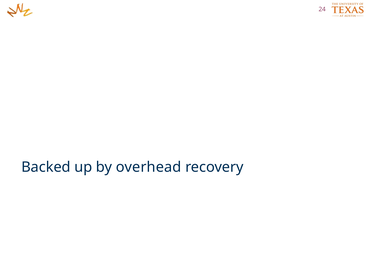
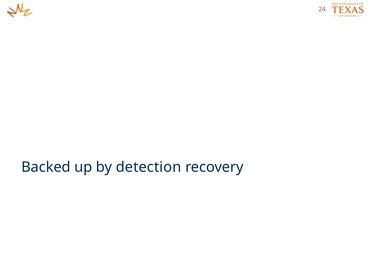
overhead: overhead -> detection (149, 168)
